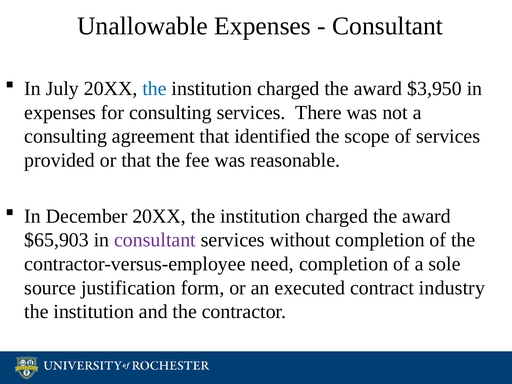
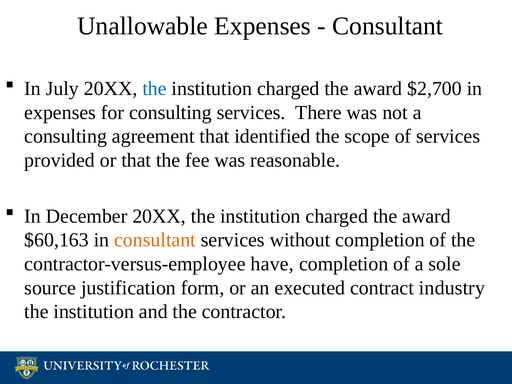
$3,950: $3,950 -> $2,700 (435, 89)
$65,903: $65,903 -> $60,163 (57, 240)
consultant colour: purple -> orange (155, 240)
need: need -> have (272, 264)
